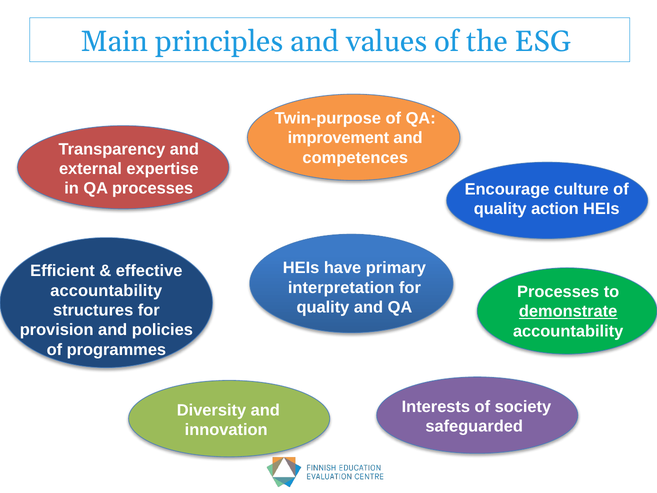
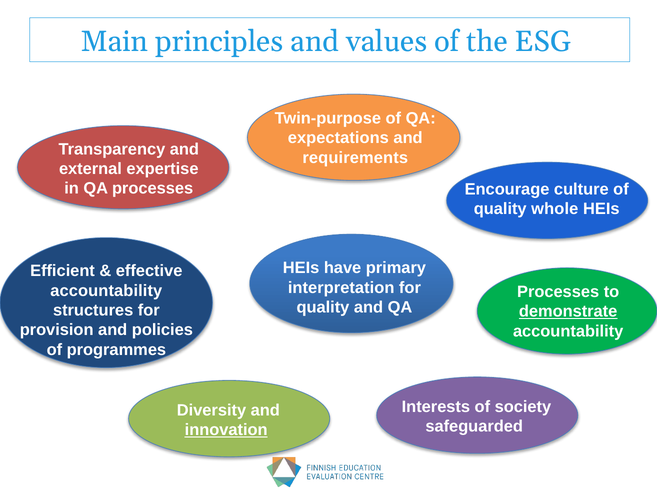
improvement: improvement -> expectations (338, 138)
competences: competences -> requirements (355, 158)
action: action -> whole (555, 209)
innovation underline: none -> present (226, 430)
